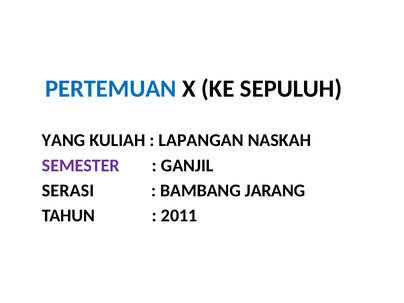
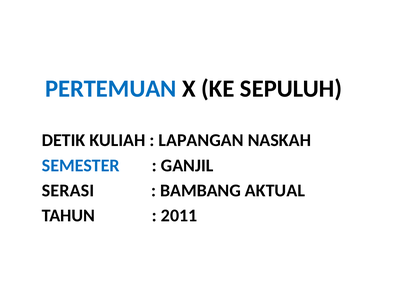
YANG: YANG -> DETIK (64, 140)
SEMESTER colour: purple -> blue (81, 165)
JARANG: JARANG -> AKTUAL (275, 191)
